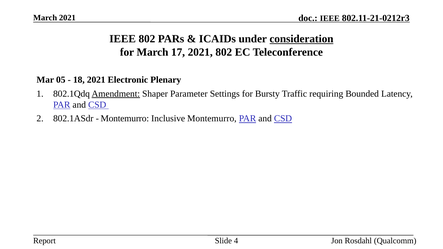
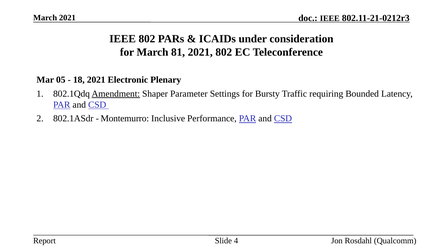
consideration underline: present -> none (301, 39)
17: 17 -> 81 (178, 52)
Inclusive Montemurro: Montemurro -> Performance (212, 119)
